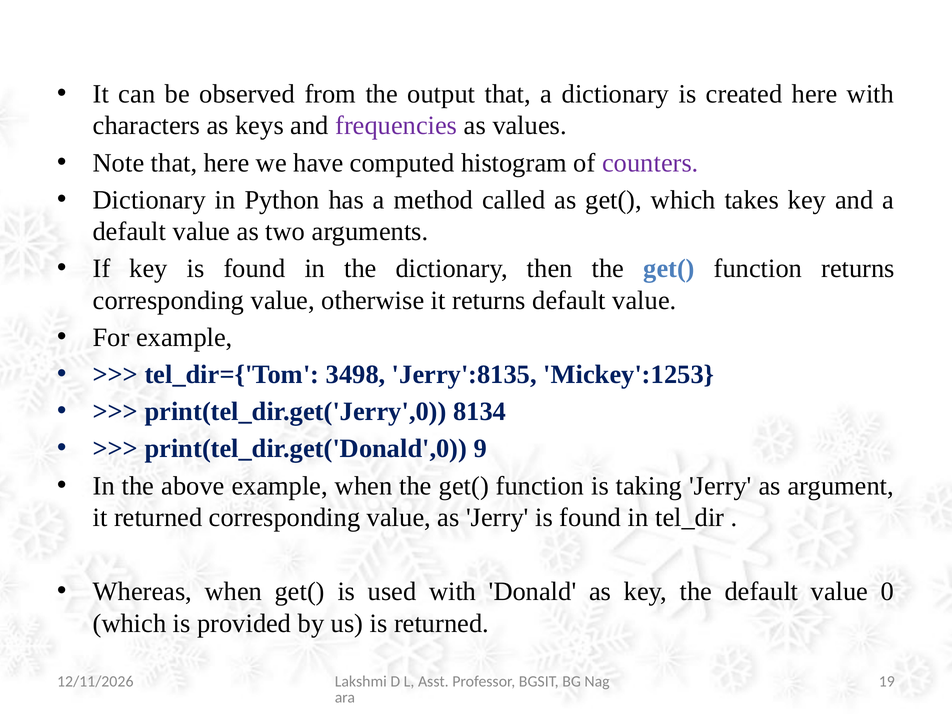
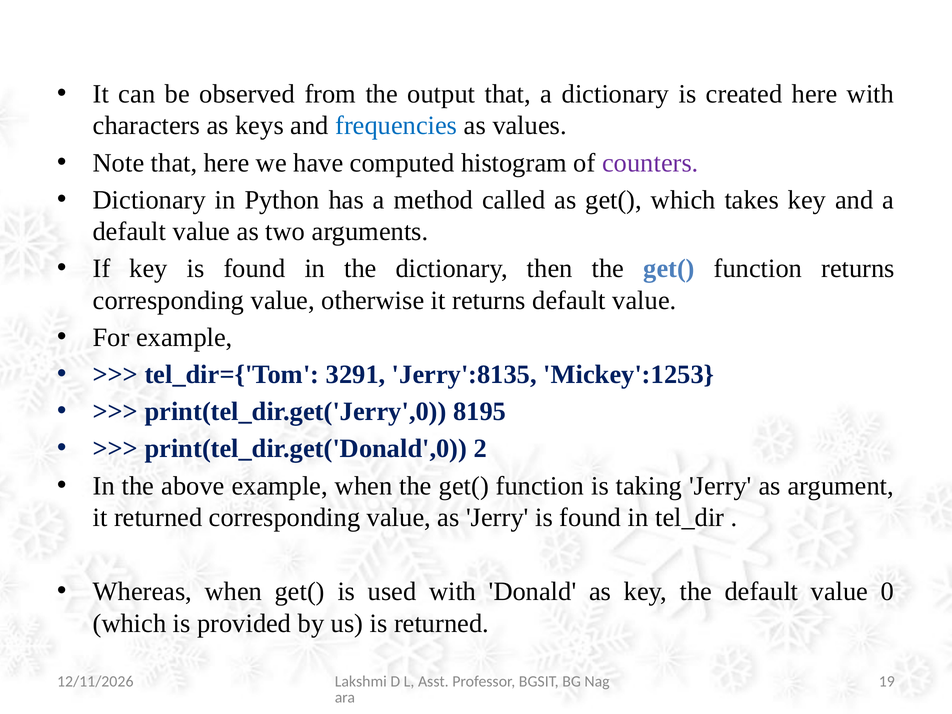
frequencies colour: purple -> blue (396, 126)
3498: 3498 -> 3291 (356, 375)
8134: 8134 -> 8195 (480, 412)
9: 9 -> 2 (480, 449)
